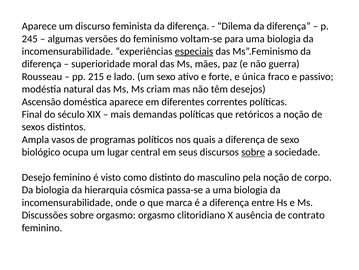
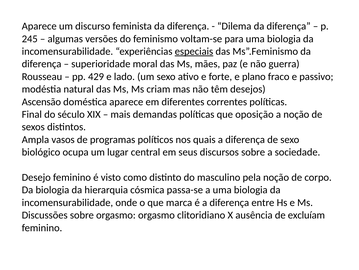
215: 215 -> 429 (96, 76)
única: única -> plano (254, 76)
retóricos: retóricos -> oposição (254, 114)
sobre underline: present -> none (253, 152)
contrato: contrato -> excluíam (306, 215)
